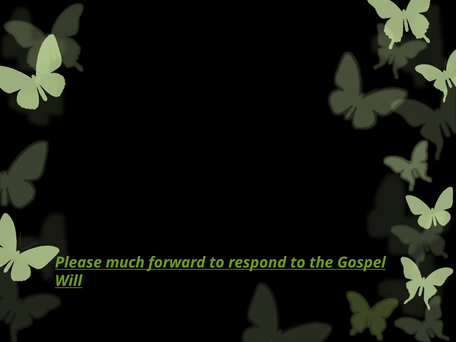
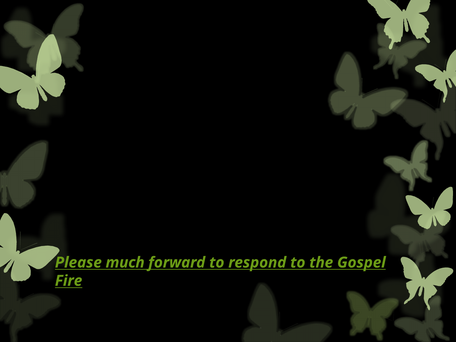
Will: Will -> Fire (69, 281)
